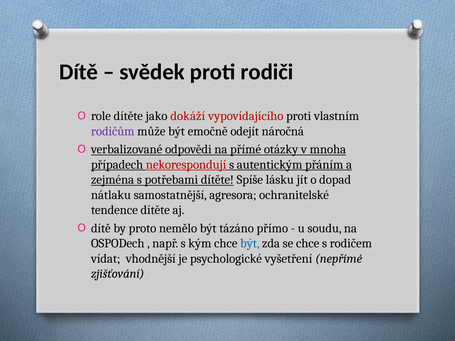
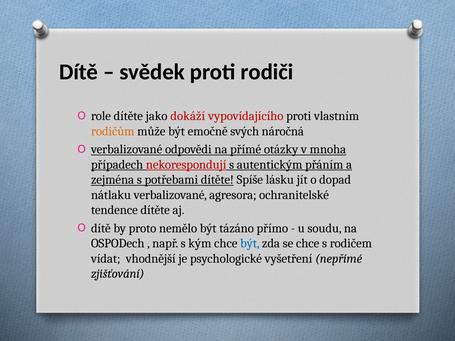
rodičům colour: purple -> orange (113, 131)
odejít: odejít -> svých (245, 131)
nátlaku samostatnější: samostatnější -> verbalizované (170, 195)
